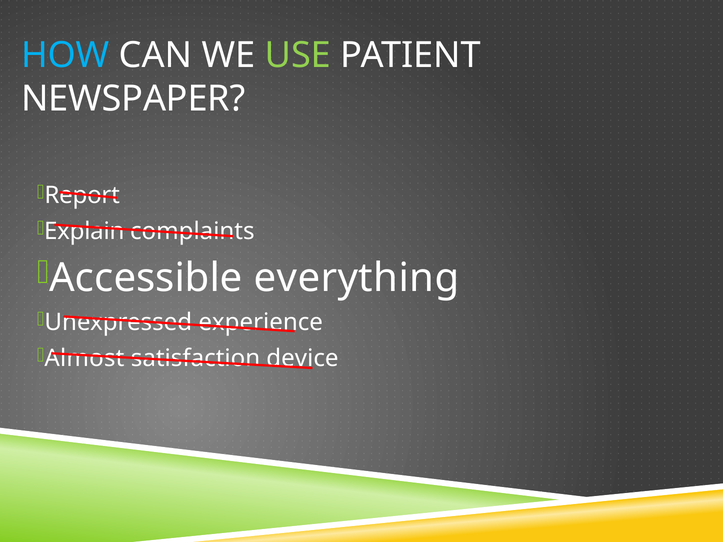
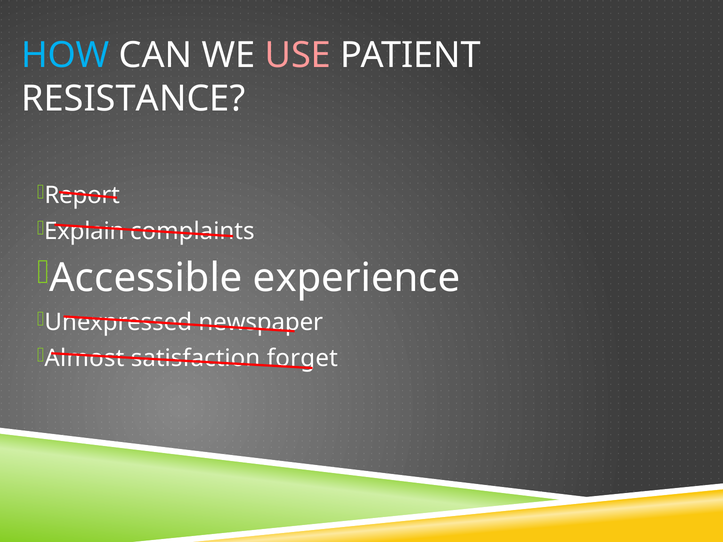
USE colour: light green -> pink (298, 56)
NEWSPAPER: NEWSPAPER -> RESISTANCE (133, 99)
everything: everything -> experience (357, 278)
experience: experience -> newspaper (261, 323)
device: device -> forget (302, 359)
